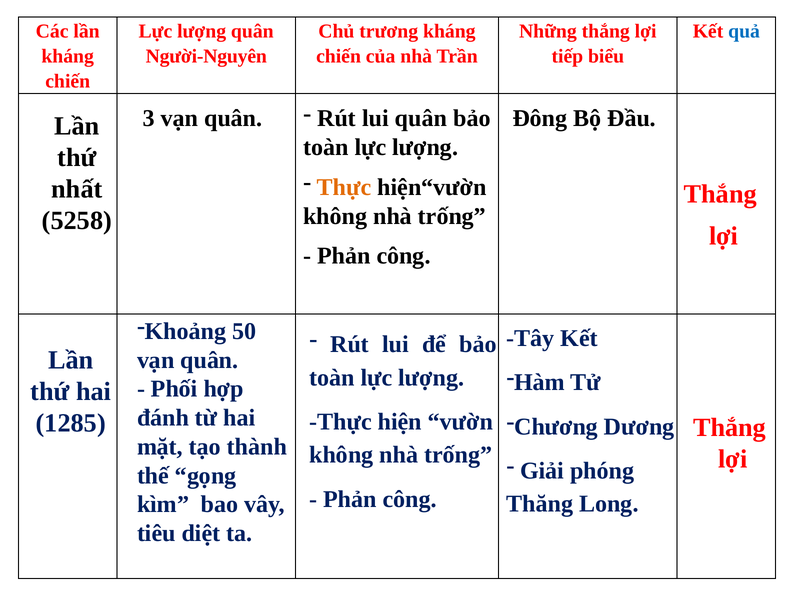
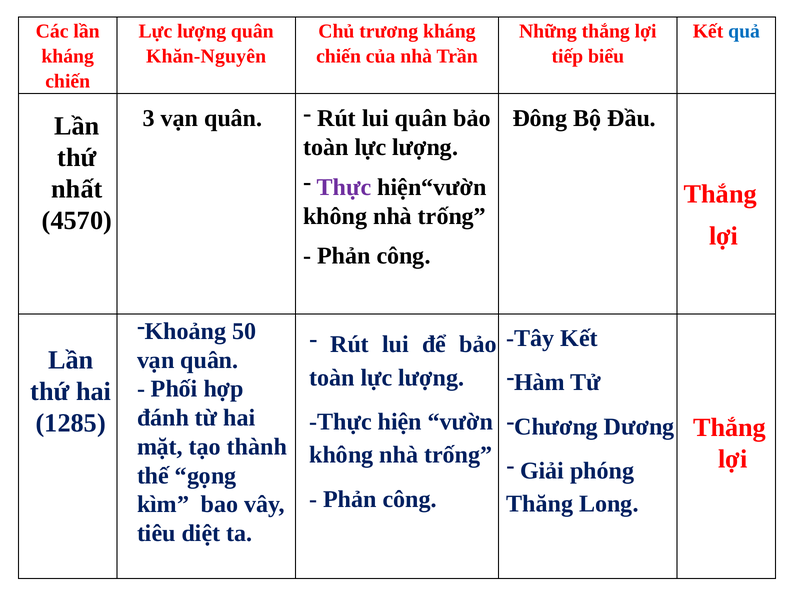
Người-Nguyên: Người-Nguyên -> Khăn-Nguyên (206, 56)
Thực colour: orange -> purple (344, 187)
5258: 5258 -> 4570 (77, 221)
